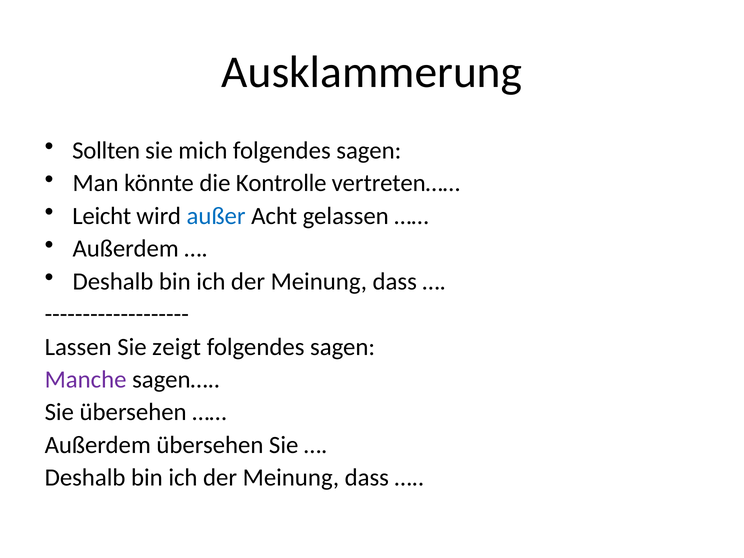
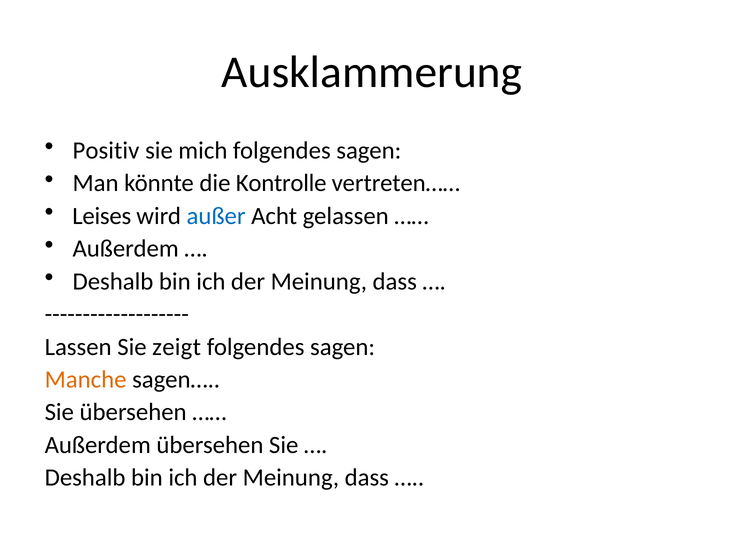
Sollten: Sollten -> Positiv (106, 151)
Leicht: Leicht -> Leises (102, 216)
Manche colour: purple -> orange (86, 380)
